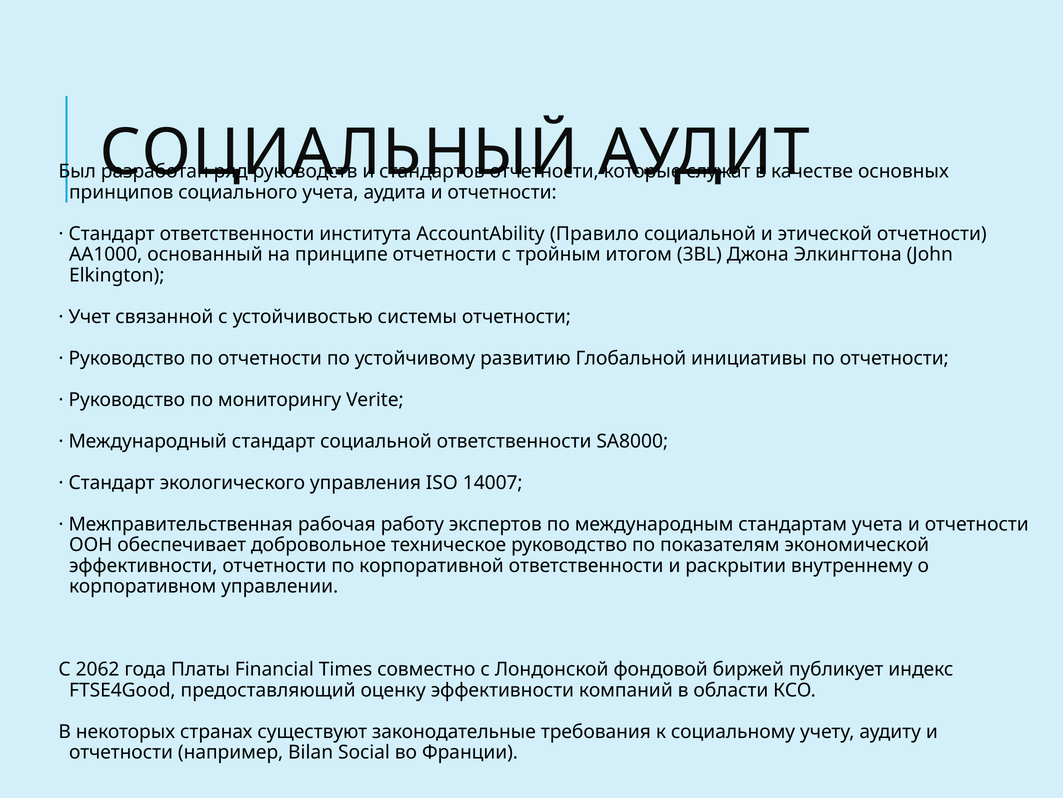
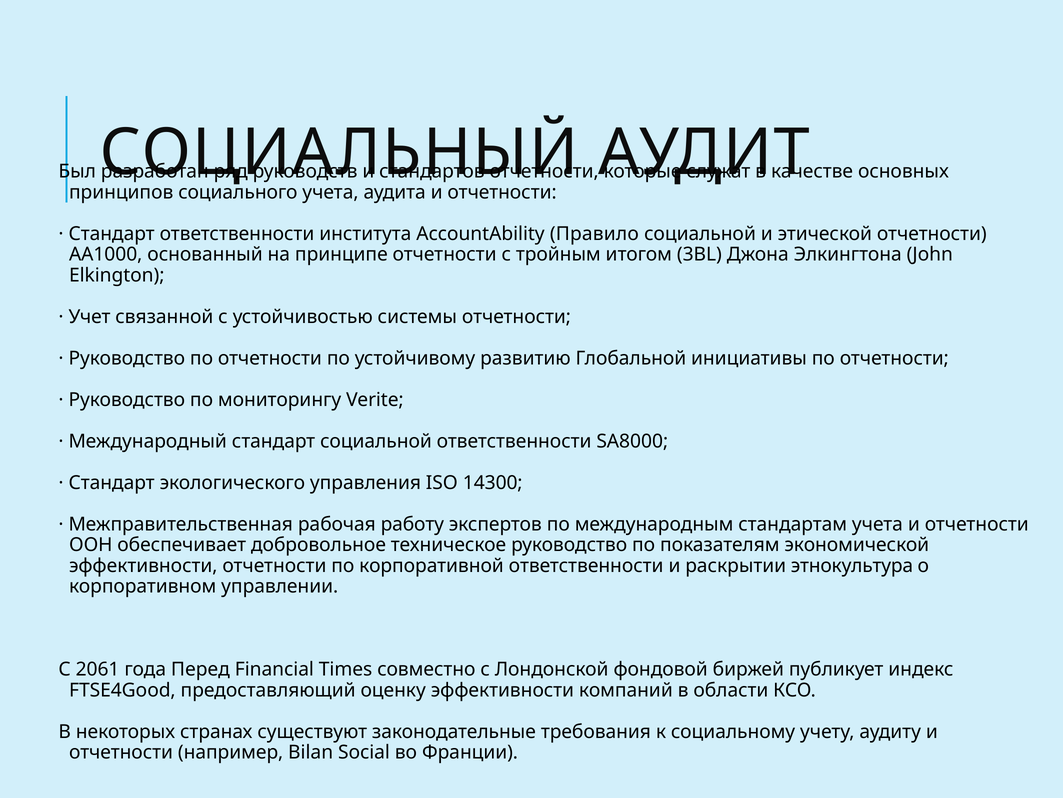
14007: 14007 -> 14300 (493, 482)
внутреннему: внутреннему -> этнокультура (852, 565)
2062: 2062 -> 2061 (98, 669)
Платы: Платы -> Перед (200, 669)
